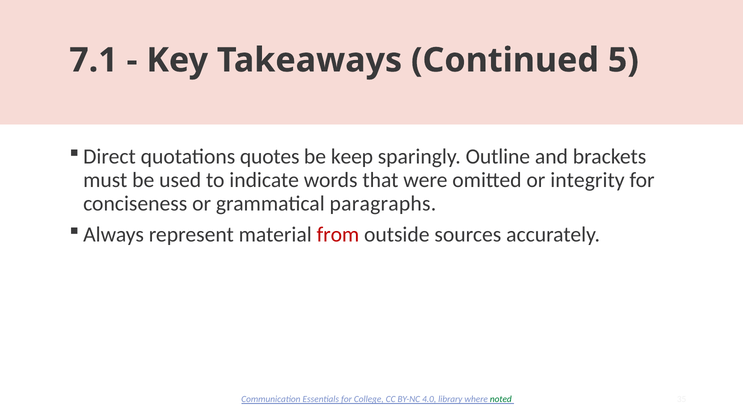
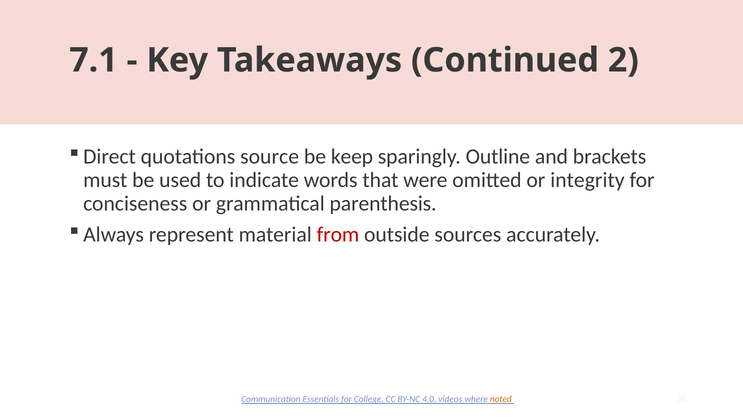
5: 5 -> 2 (623, 60)
quotes: quotes -> source (270, 157)
paragraphs: paragraphs -> parenthesis (383, 203)
library: library -> videos (450, 399)
noted colour: green -> orange (501, 399)
